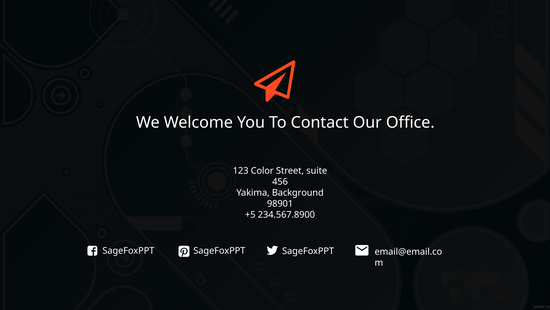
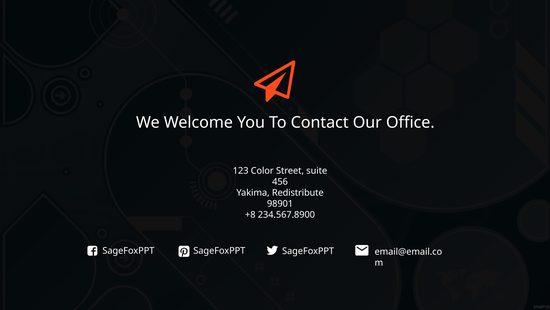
Background: Background -> Redistribute (298, 192)
+5: +5 -> +8 (250, 214)
